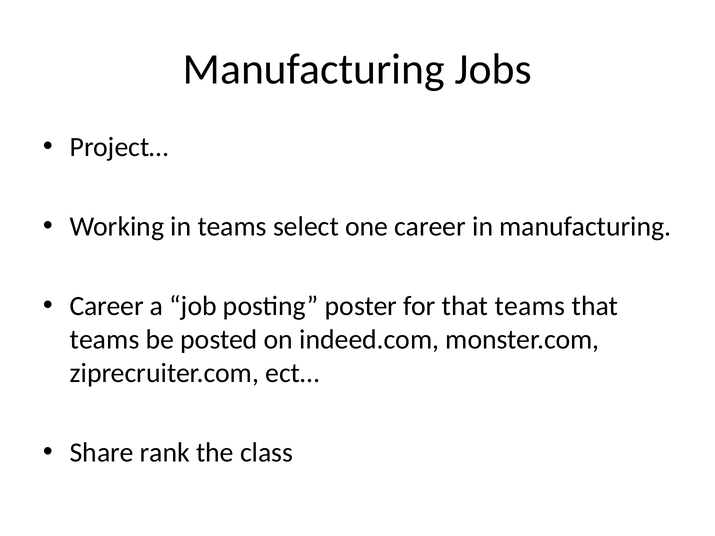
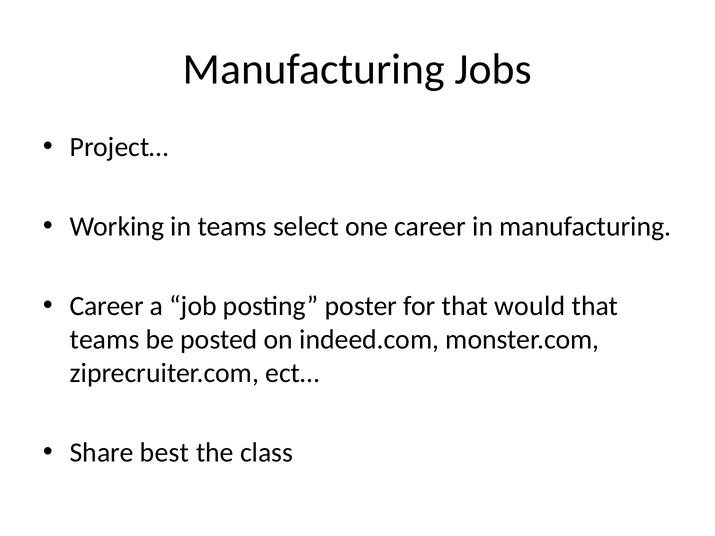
for that teams: teams -> would (530, 306)
rank: rank -> best (165, 453)
